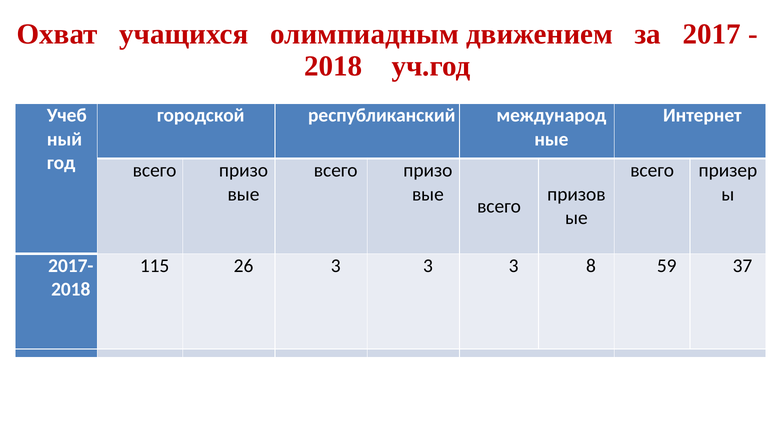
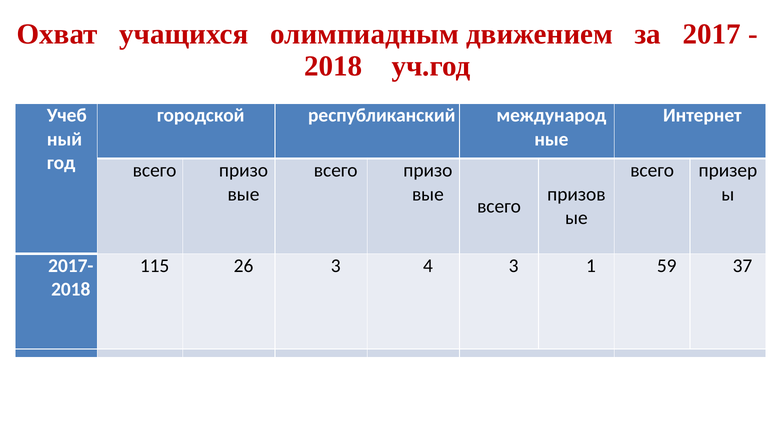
26 3 3: 3 -> 4 (428, 266)
8: 8 -> 1 (591, 266)
